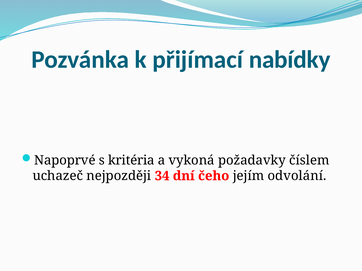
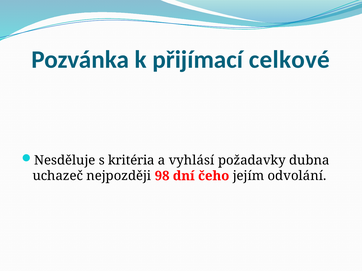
nabídky: nabídky -> celkové (289, 60)
Napoprvé: Napoprvé -> Nesděluje (65, 161)
vykoná: vykoná -> vyhlásí (192, 161)
číslem: číslem -> dubna (309, 161)
34: 34 -> 98 (162, 176)
